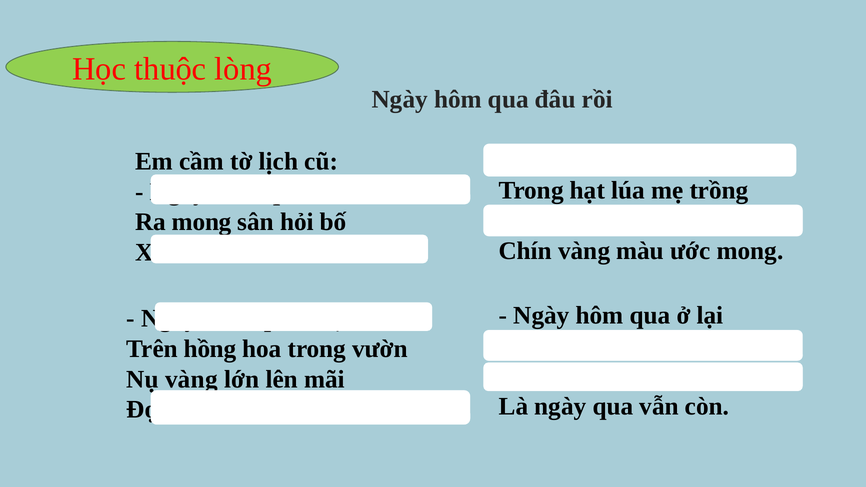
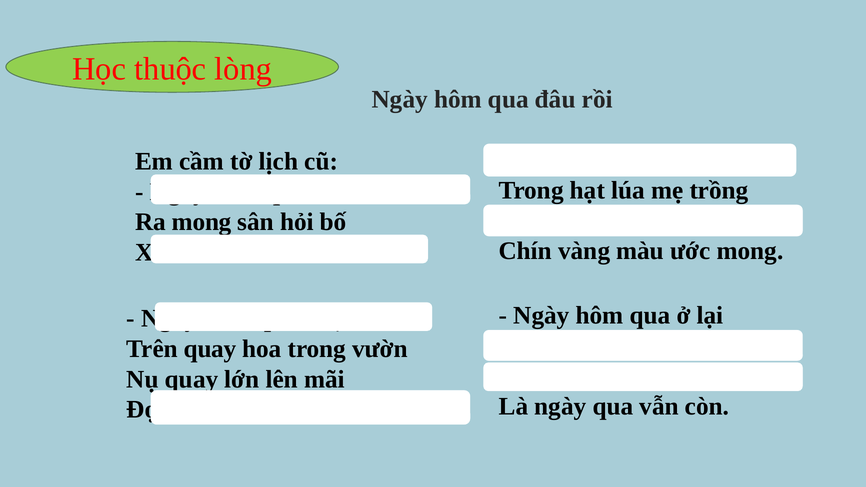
Trên hồng: hồng -> quay (210, 349)
Nụ vàng: vàng -> quay (192, 379)
